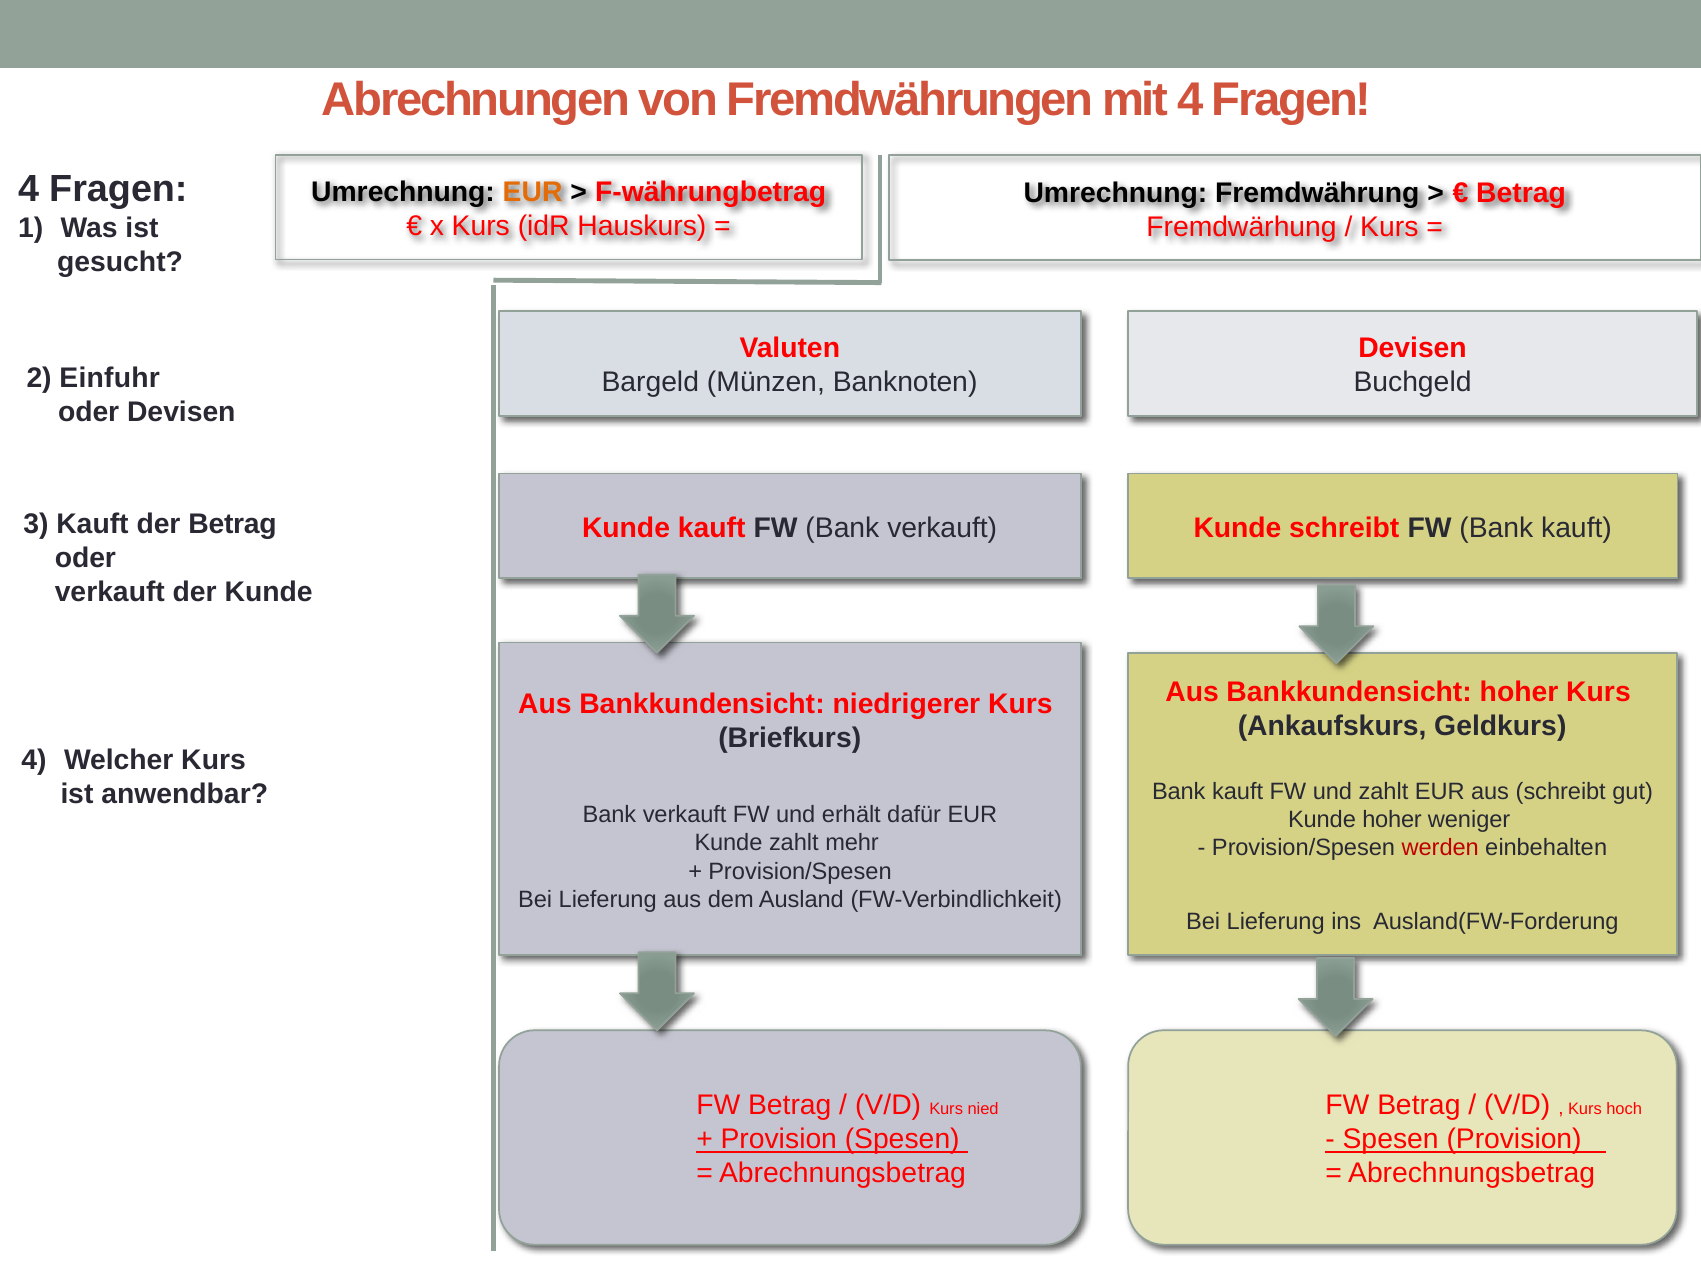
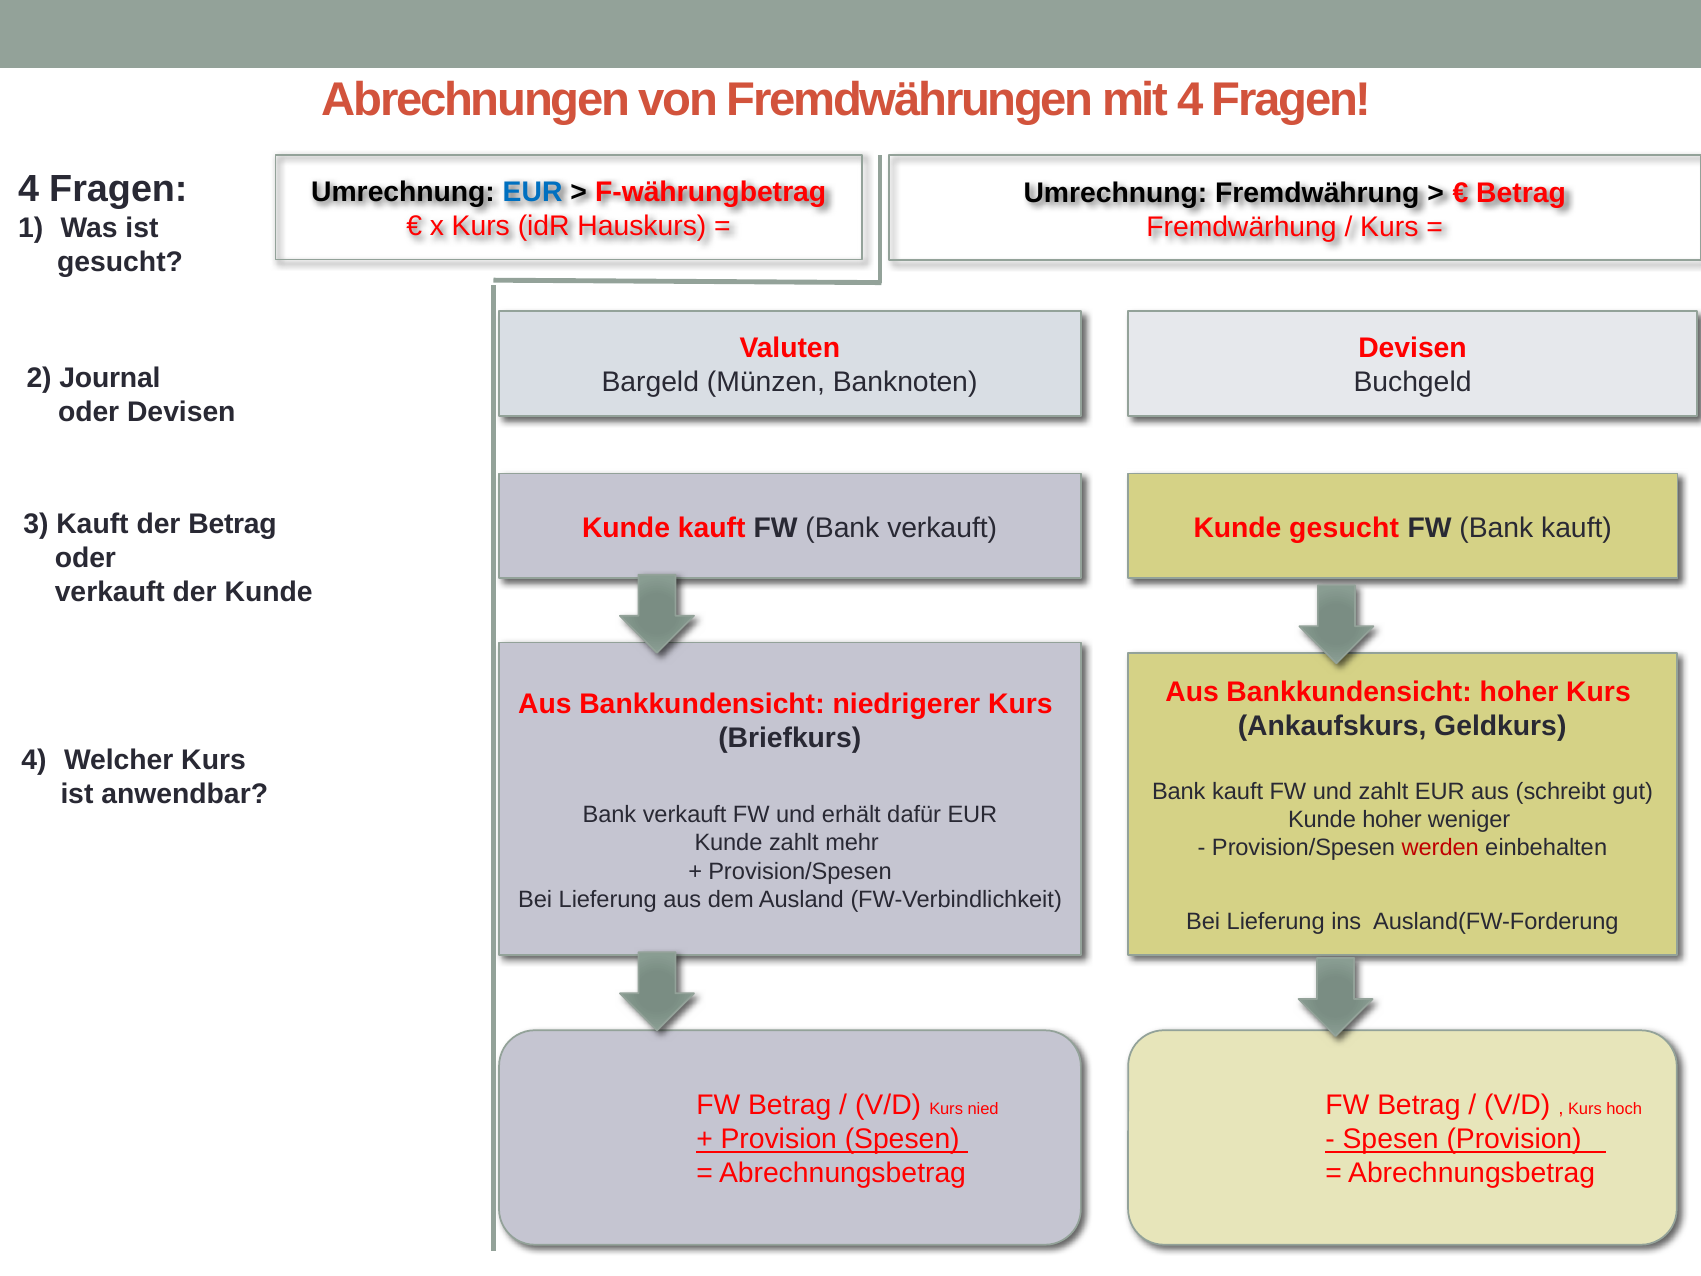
EUR colour: orange -> blue (533, 192)
Einfuhr: Einfuhr -> Journal (110, 378)
Kunde schreibt: schreibt -> gesucht (1344, 528)
